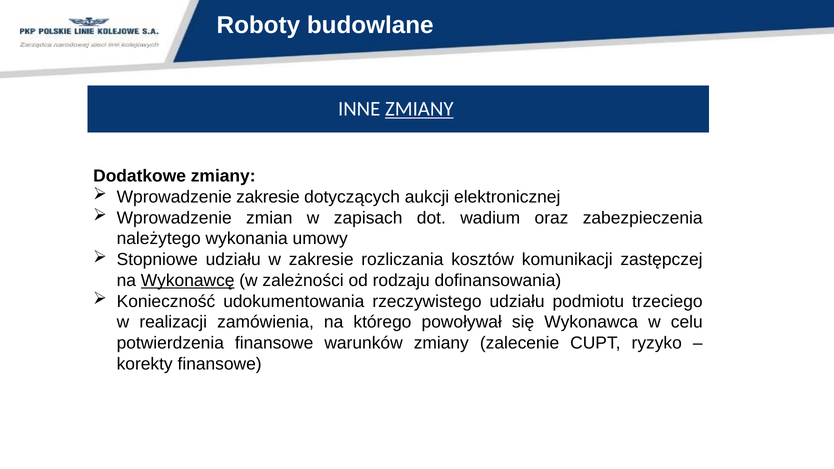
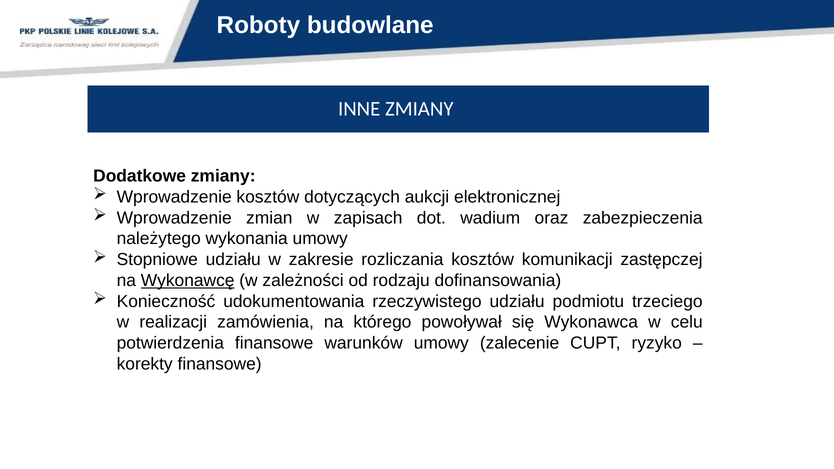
ZMIANY underline: present -> none (419, 109)
Wprowadzenie zakresie: zakresie -> kosztów (268, 197)
warunków zmiany: zmiany -> umowy (441, 343)
